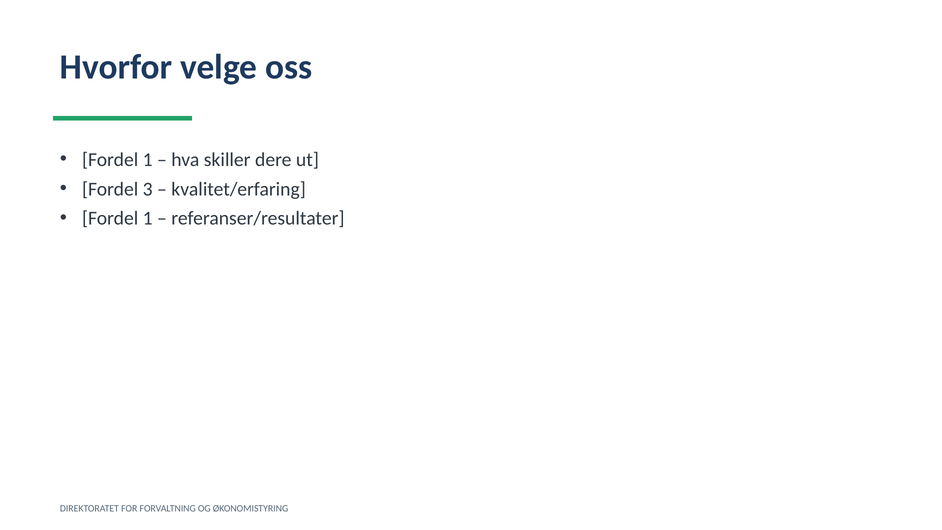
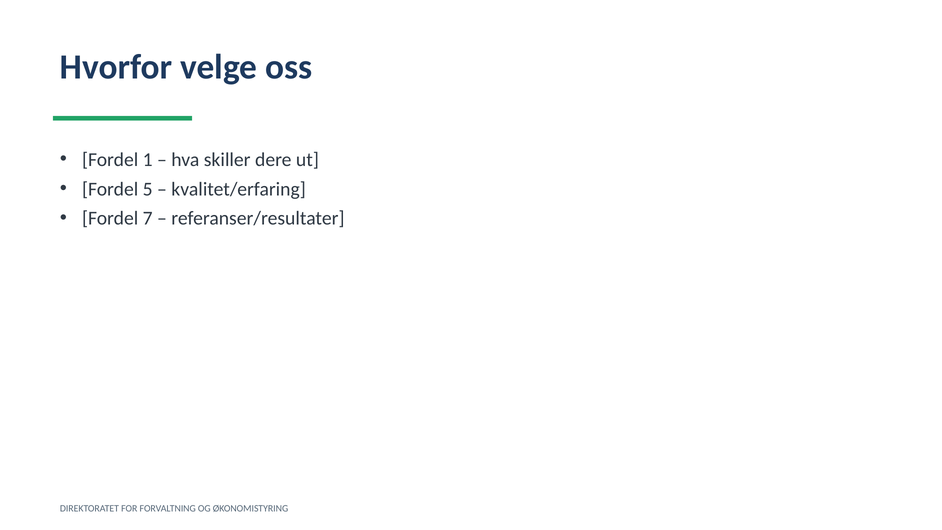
3: 3 -> 5 (148, 189)
1: 1 -> 7 (148, 218)
